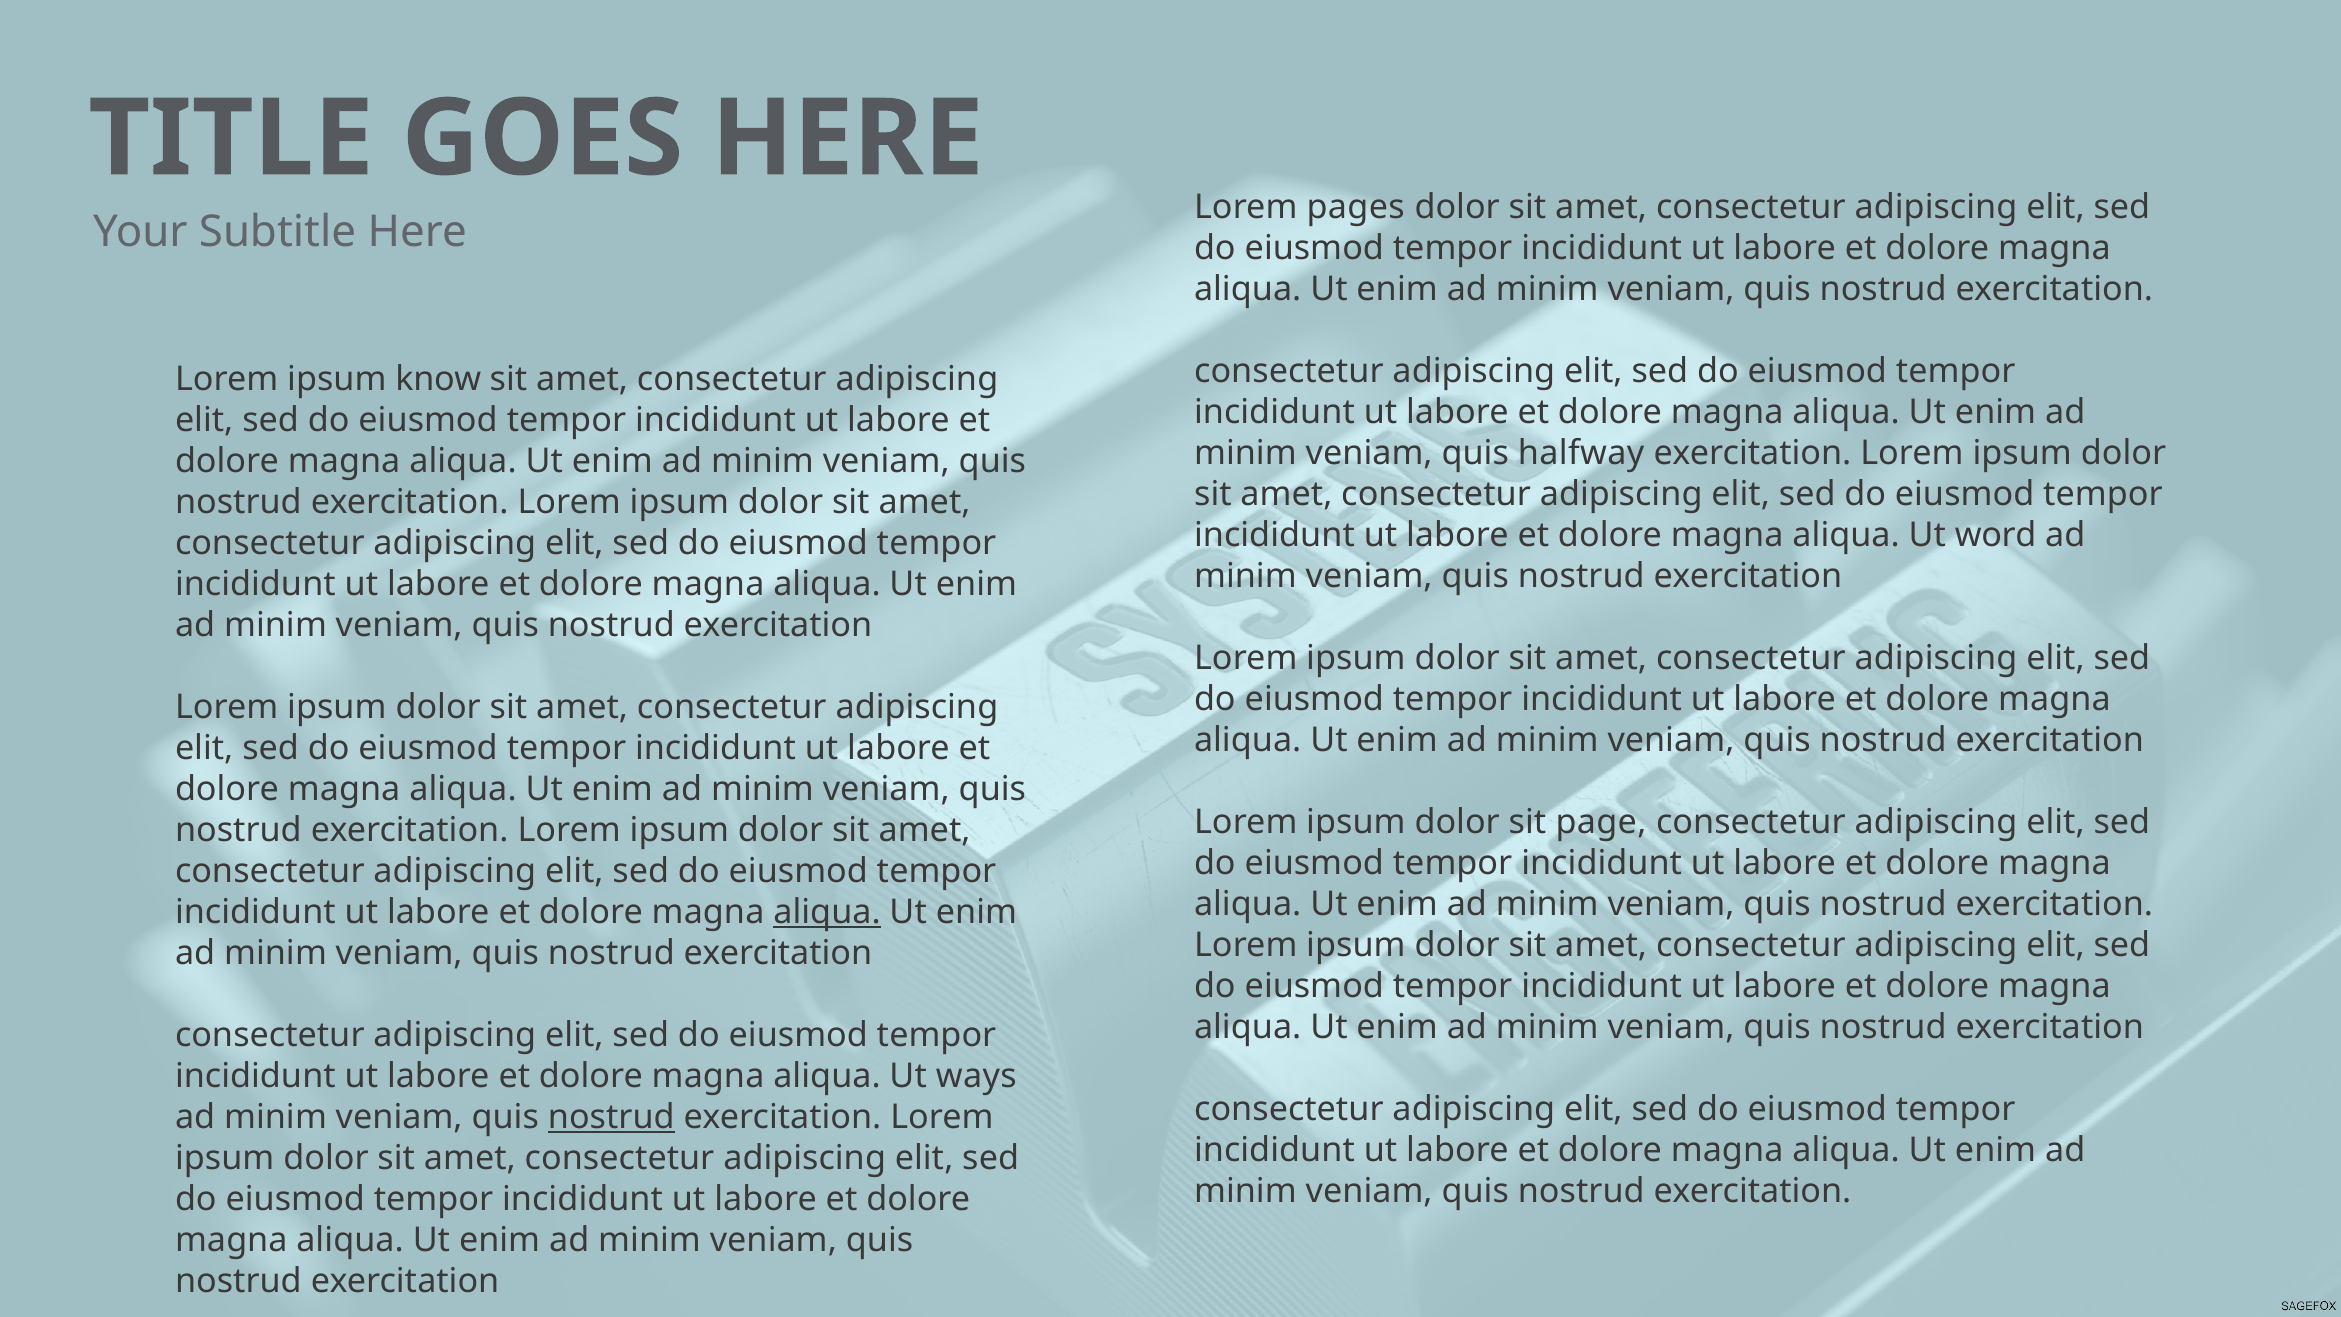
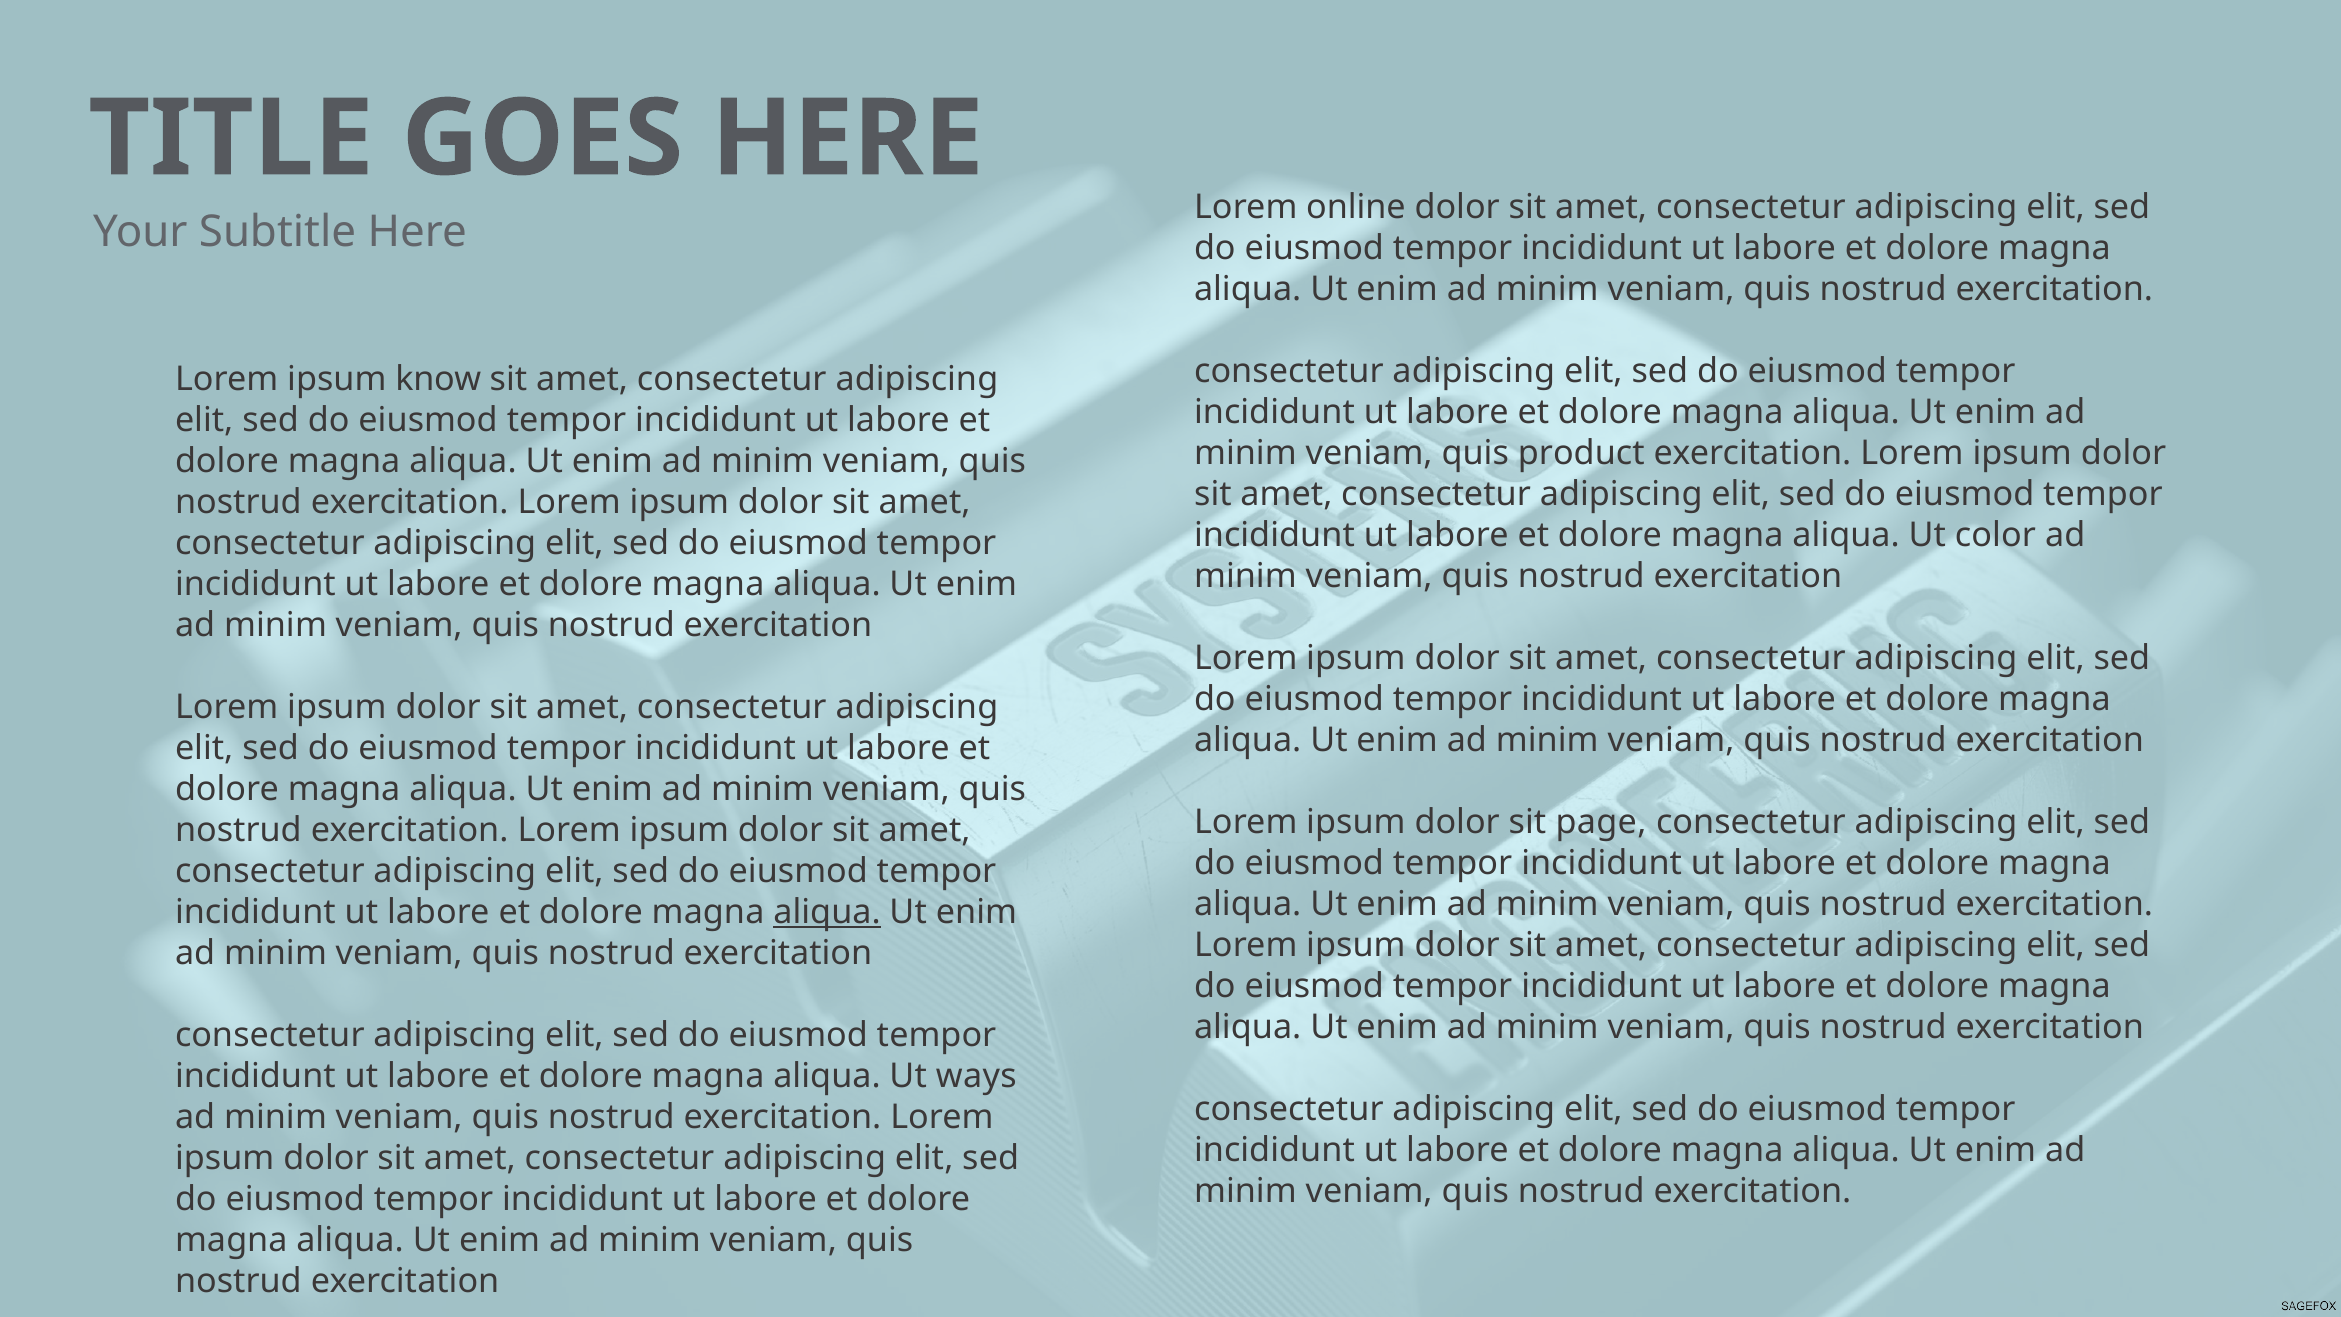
pages: pages -> online (1356, 207)
halfway: halfway -> product (1581, 453)
word: word -> color (1995, 535)
nostrud underline: present -> none (611, 1117)
